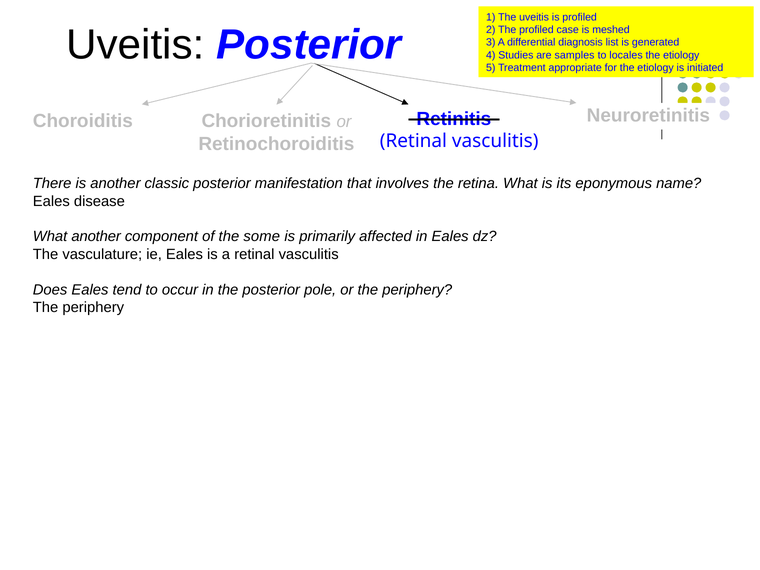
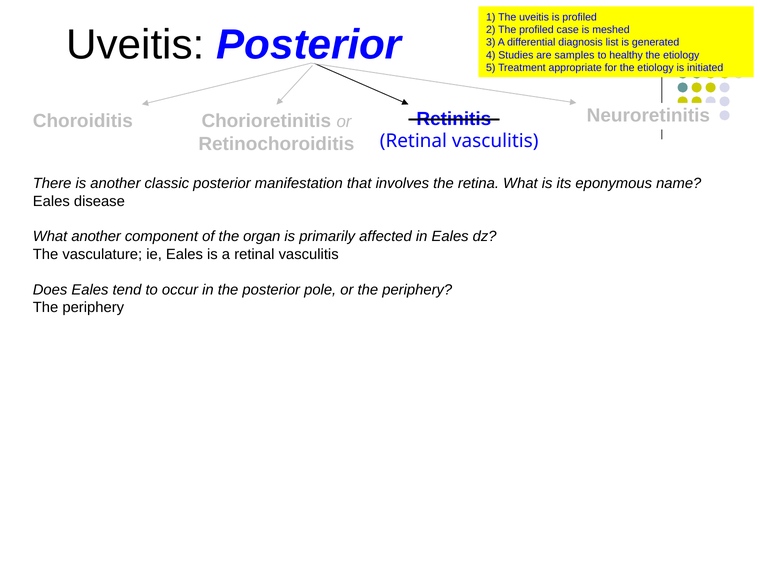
locales: locales -> healthy (626, 55)
some: some -> organ (262, 237)
